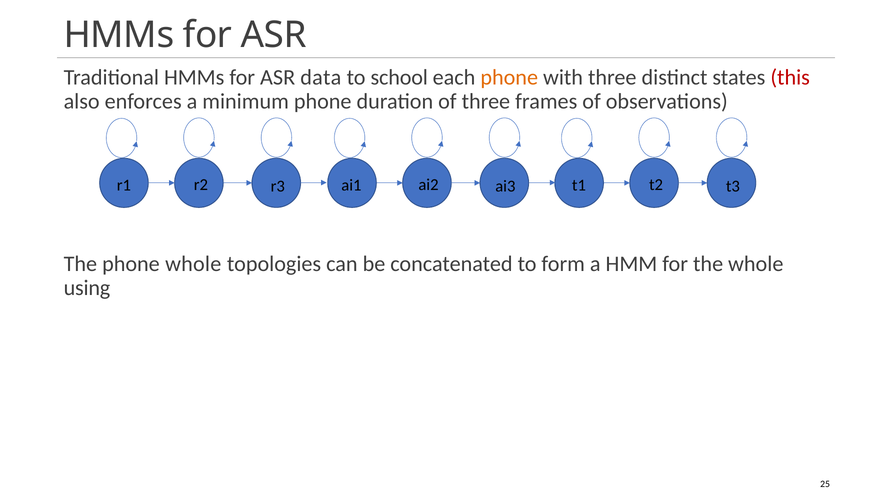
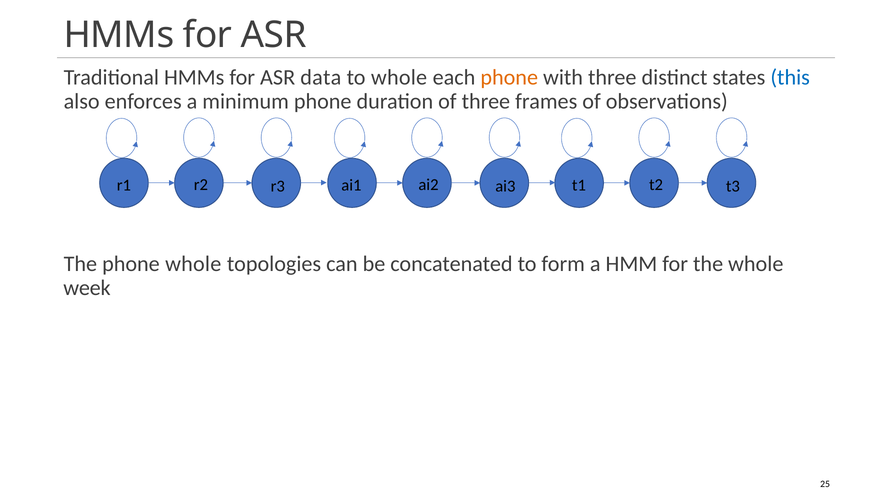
to school: school -> whole (399, 78)
this colour: red -> blue (790, 78)
using: using -> week (87, 288)
